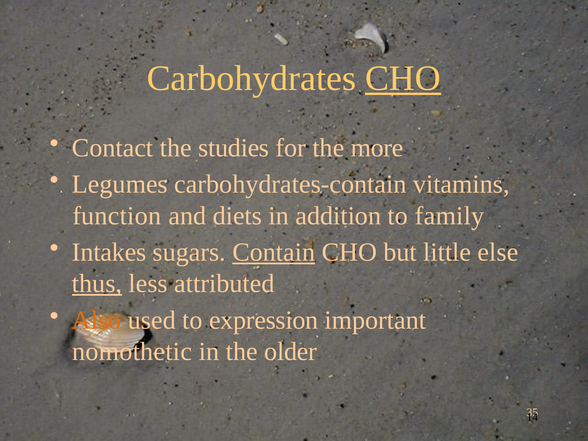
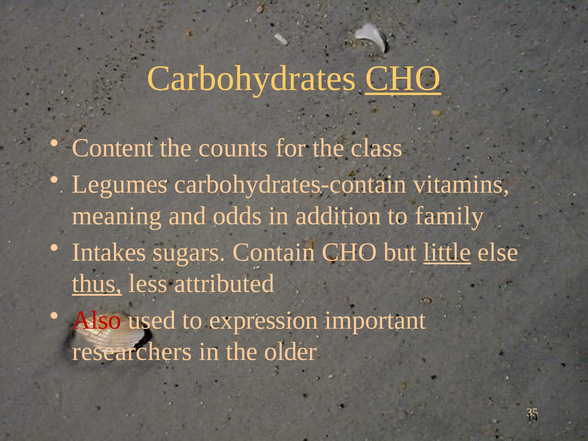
Contact: Contact -> Content (113, 148)
studies: studies -> counts (233, 148)
more: more -> class (377, 148)
function: function -> meaning (117, 216)
diets: diets -> odds (237, 216)
Contain underline: present -> none (274, 252)
little underline: none -> present (447, 252)
Also colour: orange -> red (97, 320)
nomothetic: nomothetic -> researchers (132, 352)
